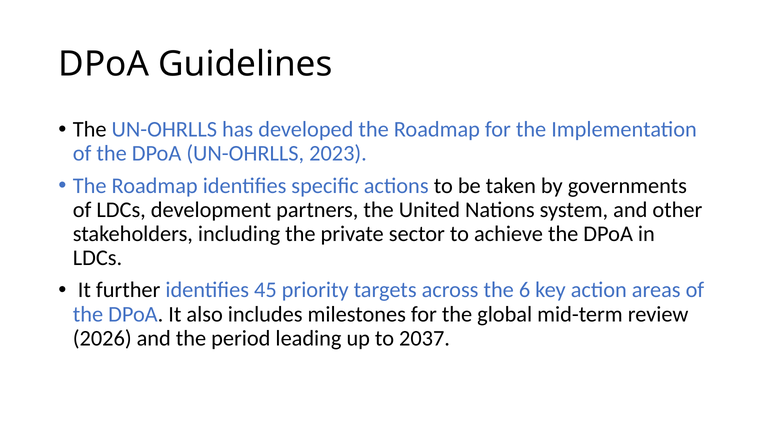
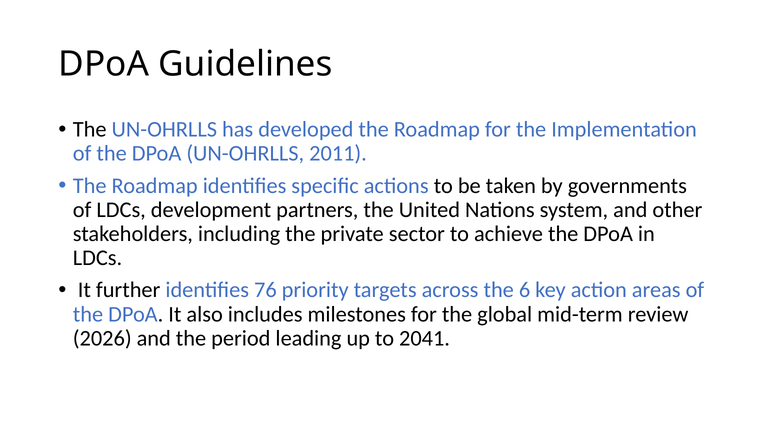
2023: 2023 -> 2011 (338, 154)
45: 45 -> 76 (265, 290)
2037: 2037 -> 2041 (425, 339)
